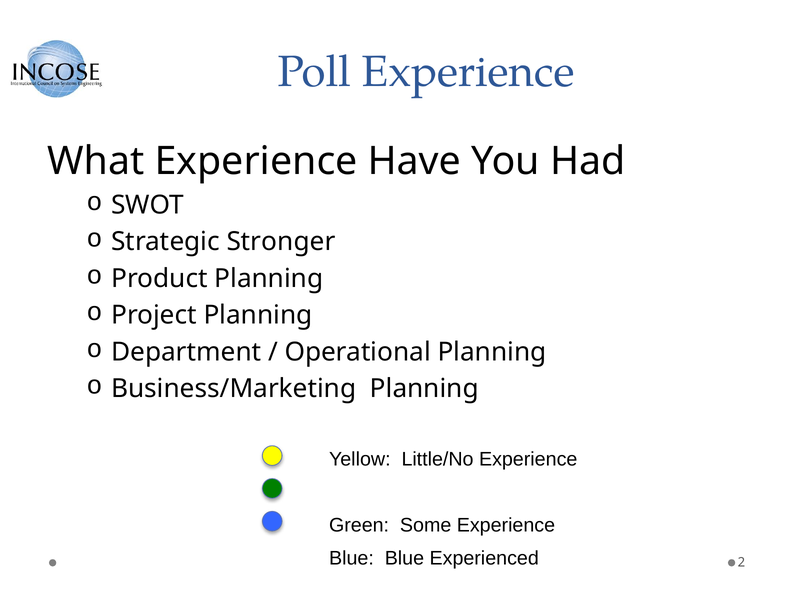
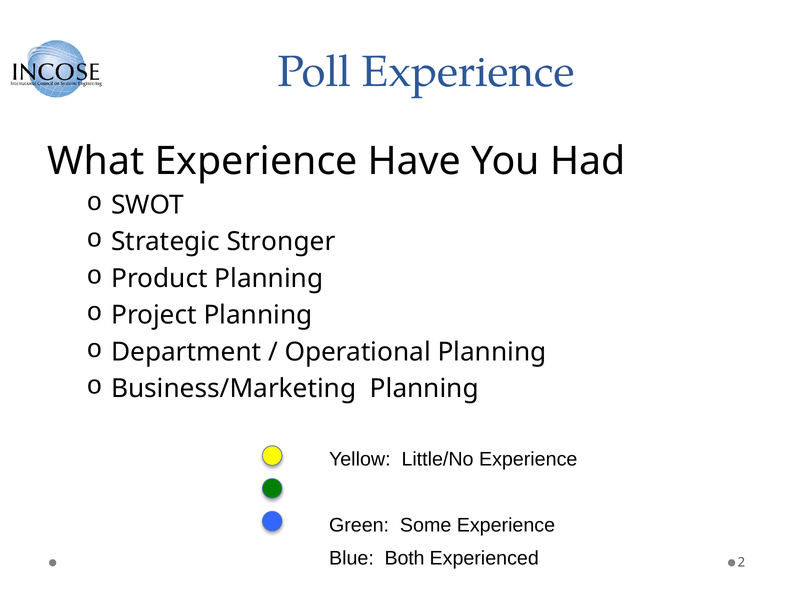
Blue Blue: Blue -> Both (405, 558)
